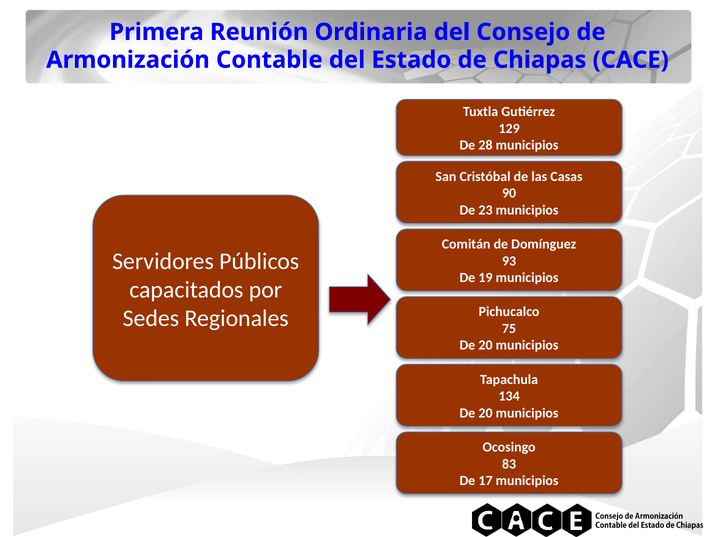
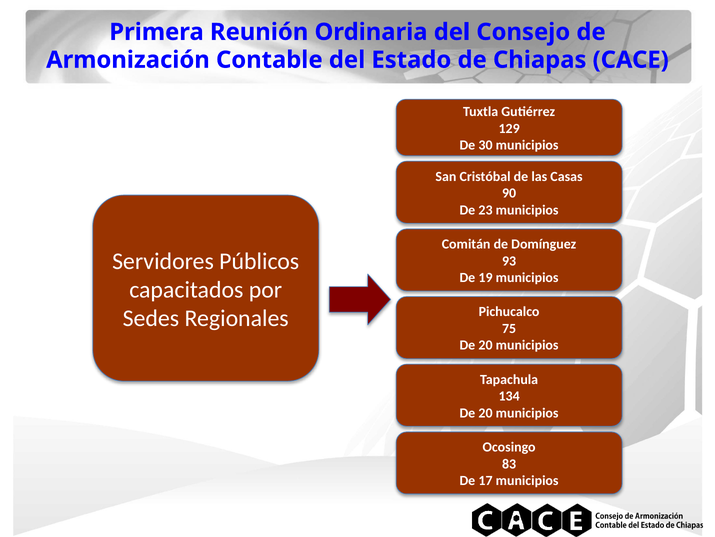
28: 28 -> 30 (486, 145)
